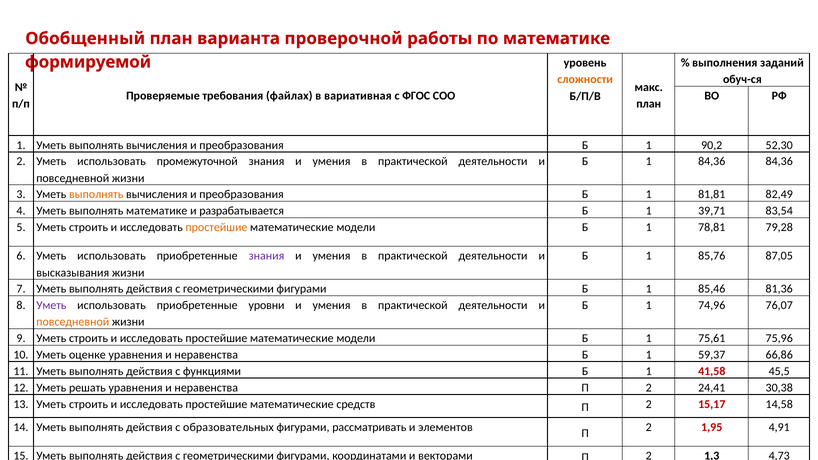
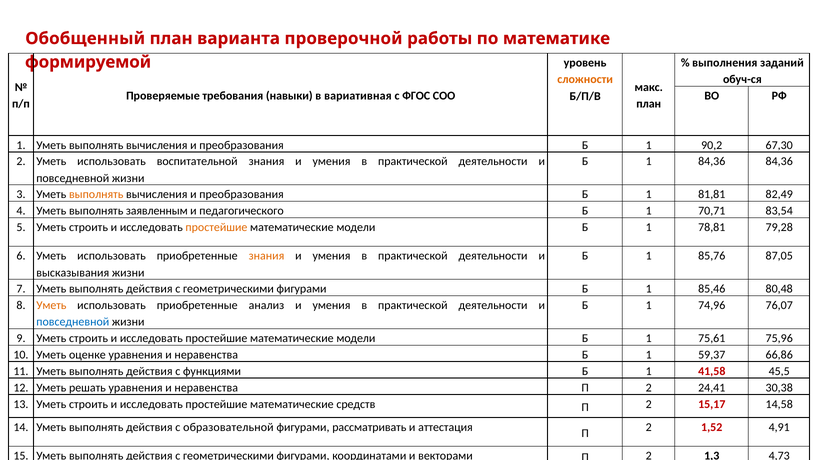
файлах: файлах -> навыки (289, 96)
52,30: 52,30 -> 67,30 (779, 145)
промежуточной: промежуточной -> воспитательной (197, 162)
выполнять математике: математике -> заявленным (157, 211)
разрабатывается: разрабатывается -> педагогического (242, 211)
39,71: 39,71 -> 70,71 (712, 211)
знания colour: purple -> orange (266, 256)
81,36: 81,36 -> 80,48 (779, 289)
Уметь colour: purple -> orange (51, 305)
уровни: уровни -> анализ (266, 305)
повседневной colour: orange -> blue (73, 322)
образовательных: образовательных -> образовательной (228, 427)
элементов: элементов -> аттестация (445, 427)
1,95: 1,95 -> 1,52 (712, 427)
